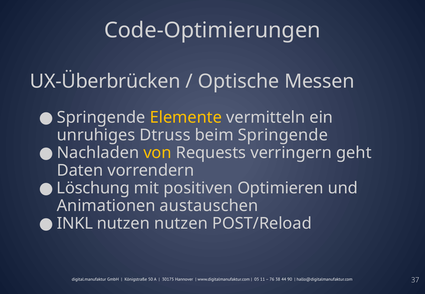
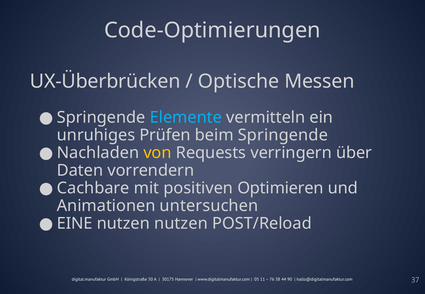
Elemente colour: yellow -> light blue (186, 118)
Dtruss: Dtruss -> Prüfen (165, 135)
geht: geht -> über (354, 153)
Löschung: Löschung -> Cachbare (93, 188)
austauschen: austauschen -> untersuchen (209, 206)
INKL: INKL -> EINE (75, 224)
